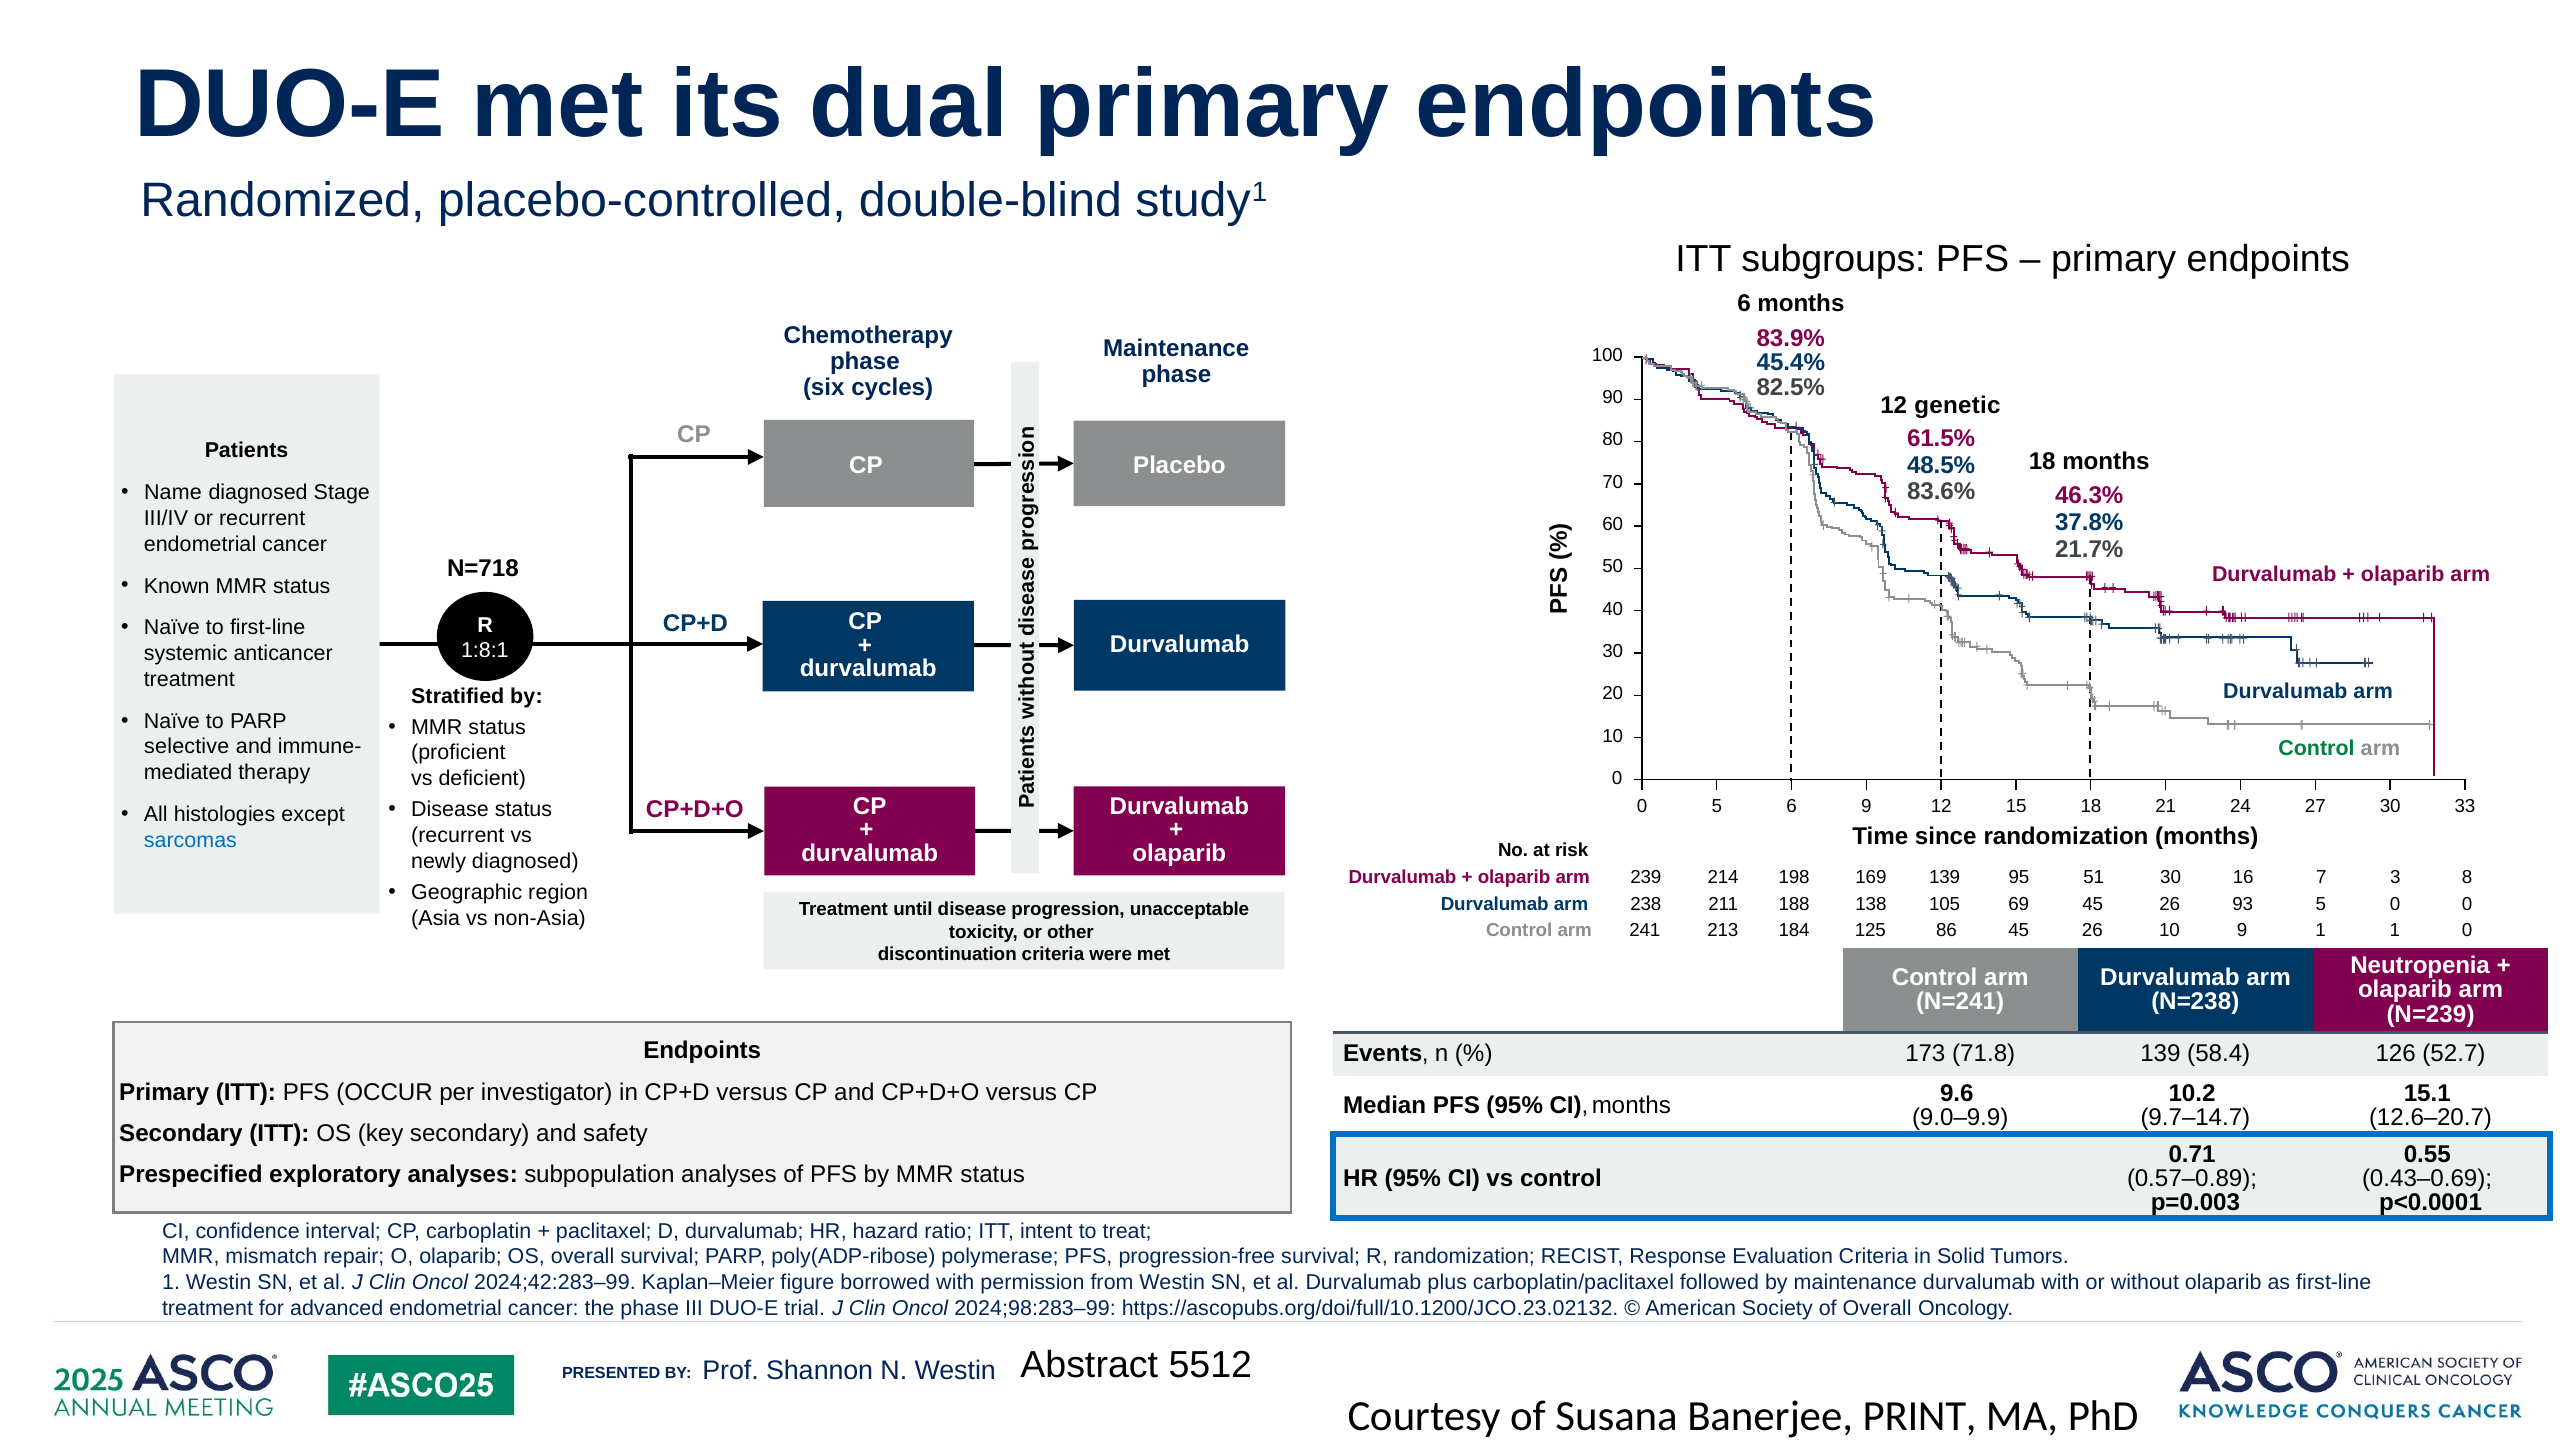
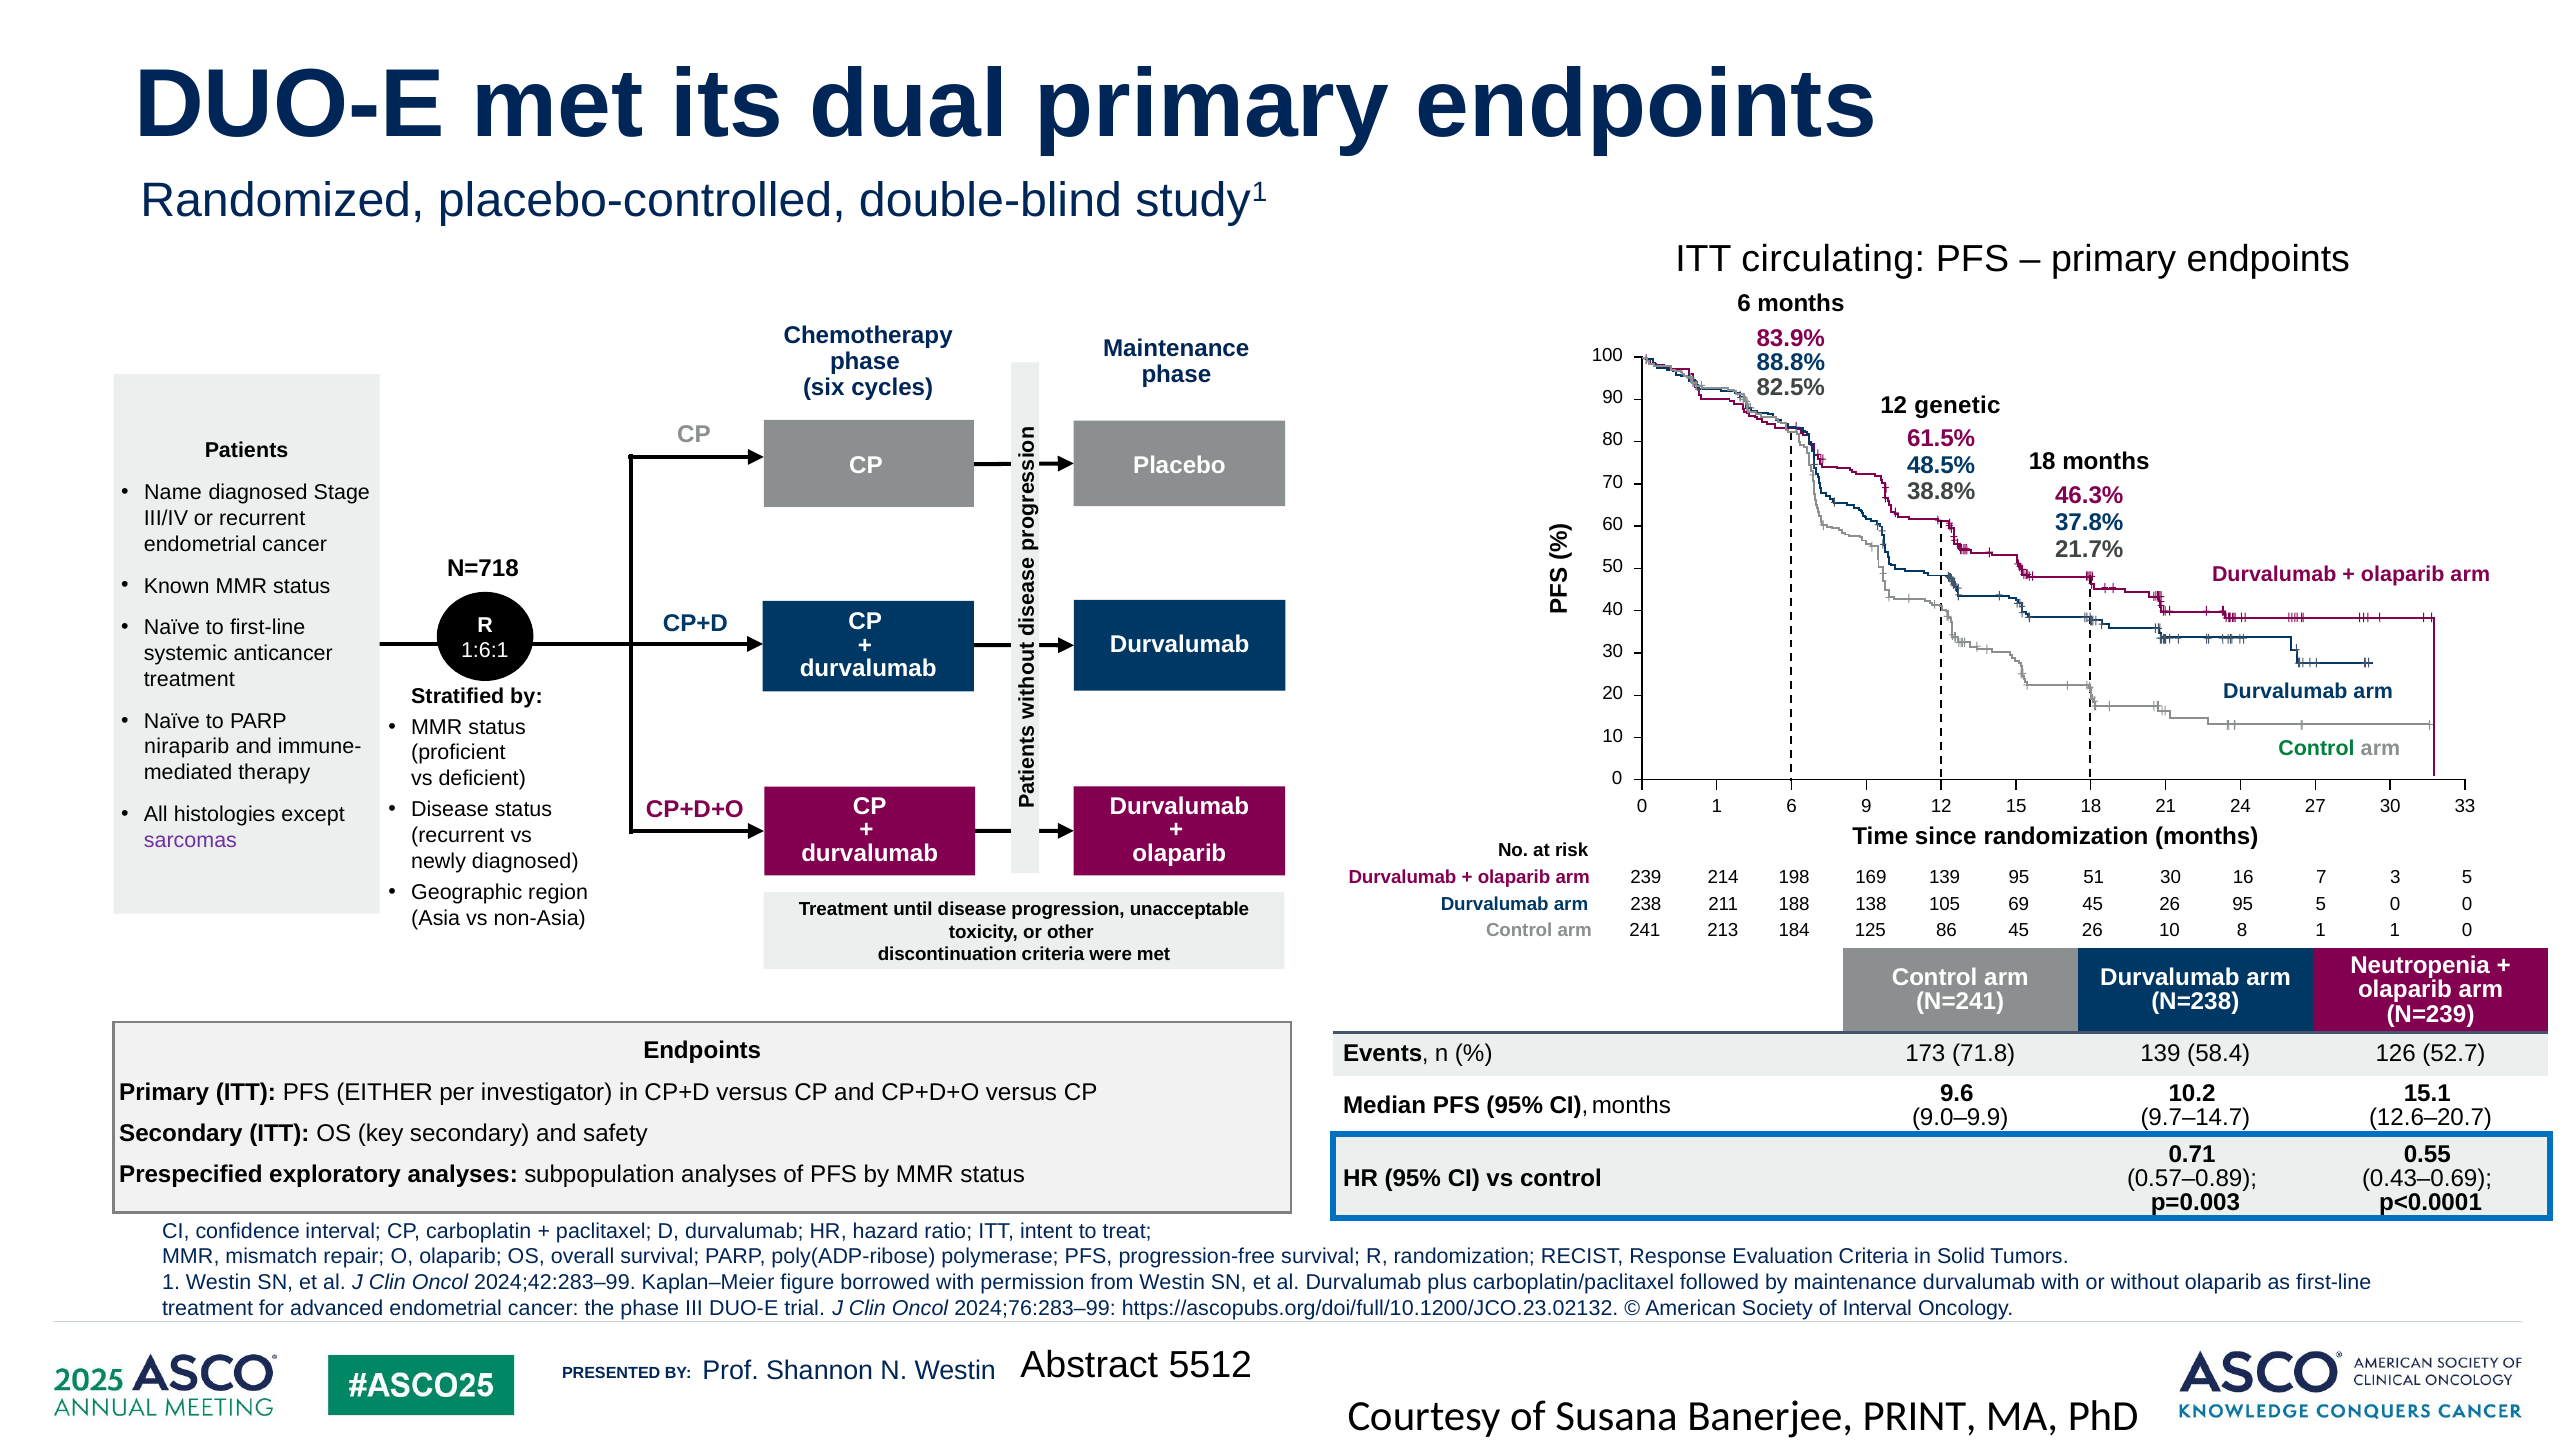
subgroups: subgroups -> circulating (1833, 259)
45.4%: 45.4% -> 88.8% (1791, 363)
83.6%: 83.6% -> 38.8% (1941, 492)
1:8:1: 1:8:1 -> 1:6:1 (485, 651)
selective: selective -> niraparib (187, 747)
0 5: 5 -> 1 (1717, 806)
sarcomas colour: blue -> purple (190, 840)
3 8: 8 -> 5 (2467, 877)
26 93: 93 -> 95 (2243, 904)
10 9: 9 -> 8 (2242, 930)
OCCUR: OCCUR -> EITHER (385, 1092)
2024;98:283–99: 2024;98:283–99 -> 2024;76:283–99 (1035, 1308)
of Overall: Overall -> Interval (1877, 1308)
